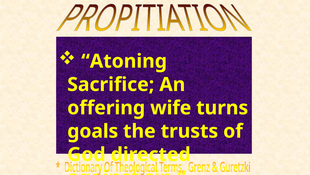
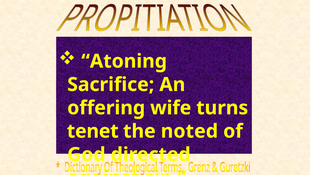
goals: goals -> tenet (93, 131)
trusts: trusts -> noted (189, 131)
